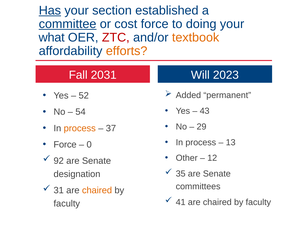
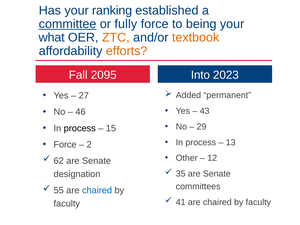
Has underline: present -> none (50, 11)
section: section -> ranking (112, 11)
cost: cost -> fully (126, 24)
doing: doing -> being (201, 24)
ZTC colour: red -> orange (116, 38)
2031: 2031 -> 2095 (104, 75)
Will: Will -> Into (200, 75)
52: 52 -> 27 (84, 96)
54: 54 -> 46 (81, 112)
process colour: orange -> black (80, 128)
37: 37 -> 15 (111, 128)
0: 0 -> 2 (89, 145)
92: 92 -> 62 (59, 161)
31: 31 -> 55 (59, 190)
chaired colour: orange -> blue (97, 190)
